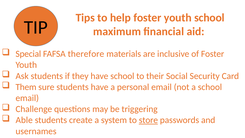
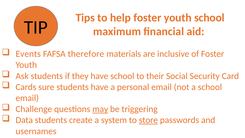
Special: Special -> Events (28, 54)
Them: Them -> Cards (26, 87)
may underline: none -> present (100, 109)
Able: Able -> Data (24, 120)
